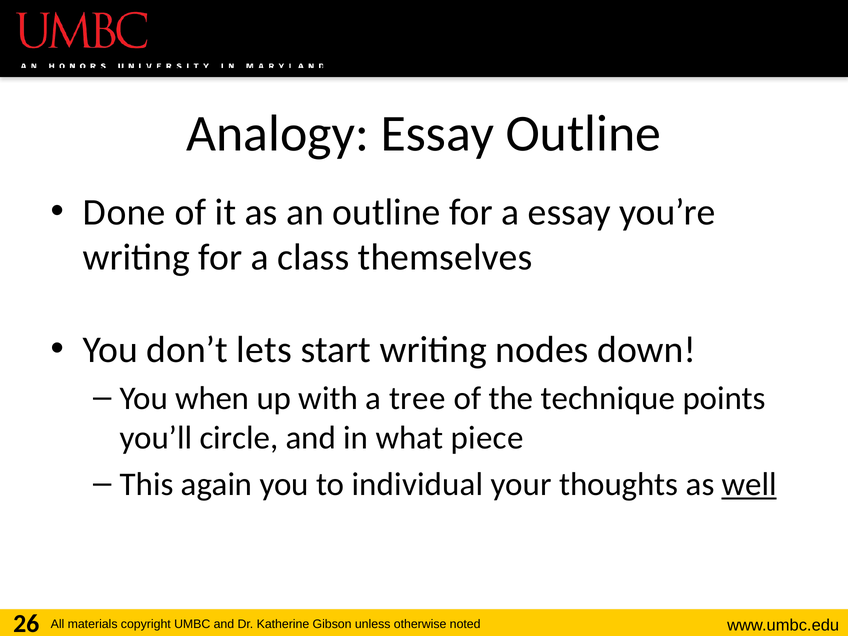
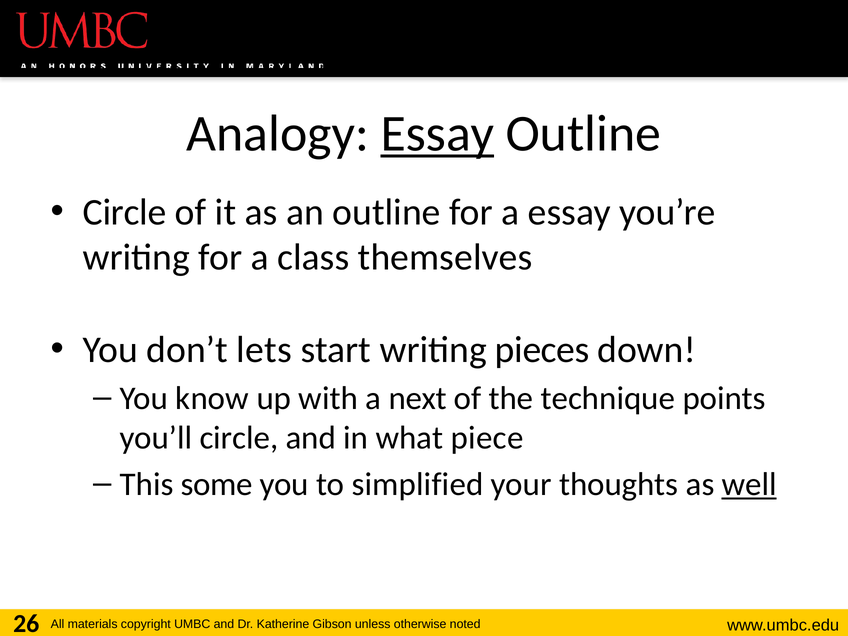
Essay underline: none -> present (437, 134)
Done: Done -> Circle (125, 212)
nodes: nodes -> pieces (542, 350)
when: when -> know (212, 398)
tree: tree -> next (418, 398)
again: again -> some (217, 484)
individual: individual -> simplified (418, 484)
